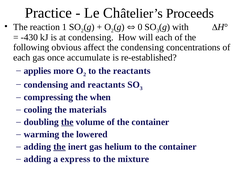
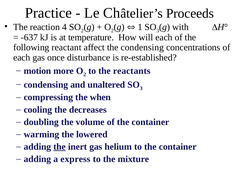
1: 1 -> 4 (64, 27)
0: 0 -> 1 (140, 27)
-430: -430 -> -637 (29, 37)
at condensing: condensing -> temperature (91, 37)
obvious: obvious -> reactant (67, 47)
accumulate: accumulate -> disturbance (89, 58)
applies: applies -> motion (37, 71)
and reactants: reactants -> unaltered (106, 85)
materials: materials -> decreases (88, 110)
the underline: present -> none (67, 122)
